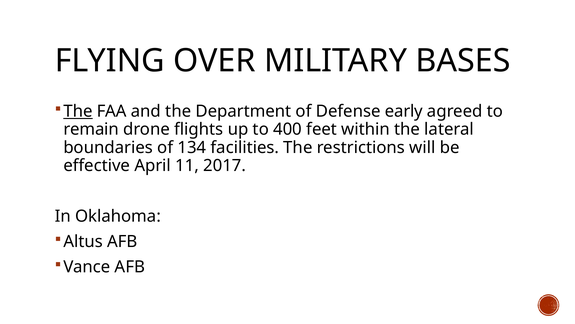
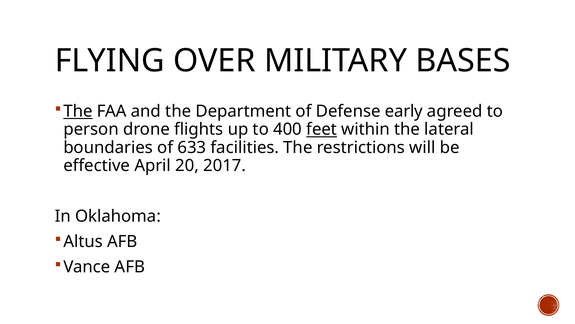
remain: remain -> person (91, 129)
feet underline: none -> present (322, 129)
134: 134 -> 633 (192, 147)
11: 11 -> 20 (187, 165)
